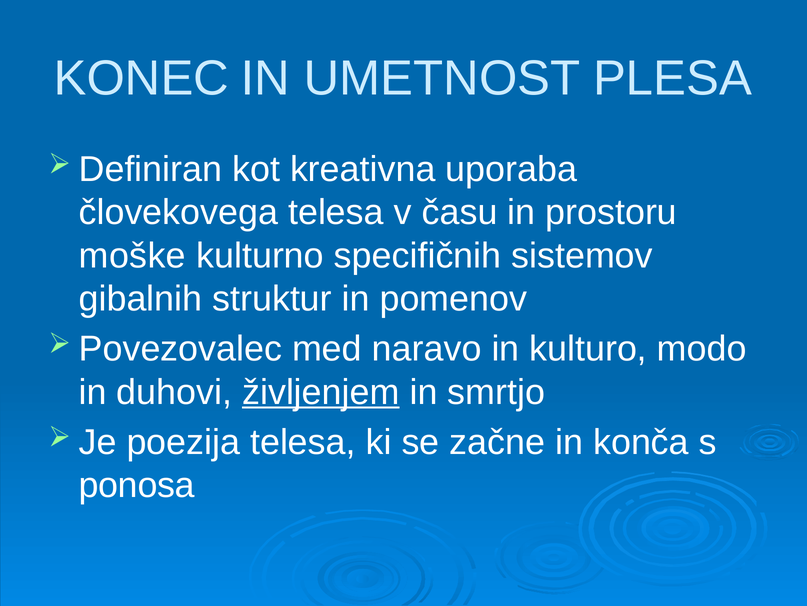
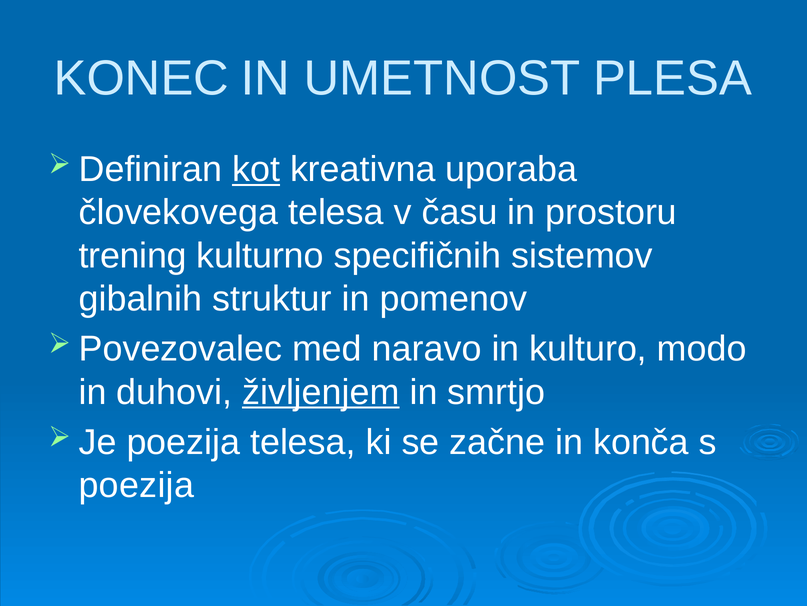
kot underline: none -> present (256, 169)
moške: moške -> trening (133, 255)
ponosa: ponosa -> poezija (136, 485)
